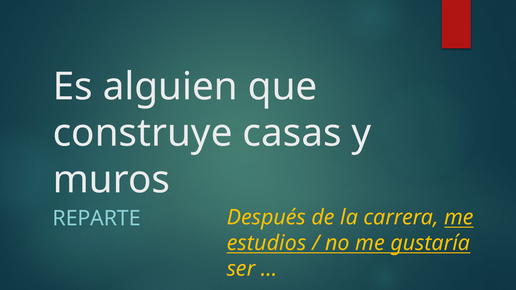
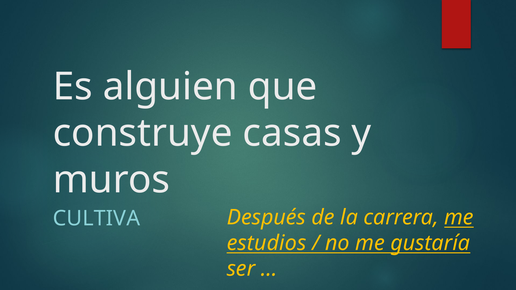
REPARTE: REPARTE -> CULTIVA (96, 219)
